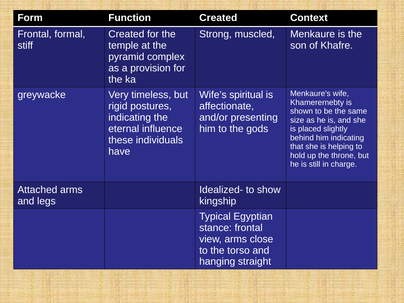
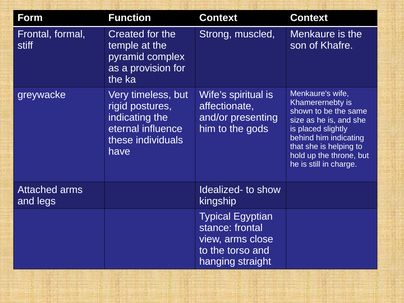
Function Created: Created -> Context (218, 18)
